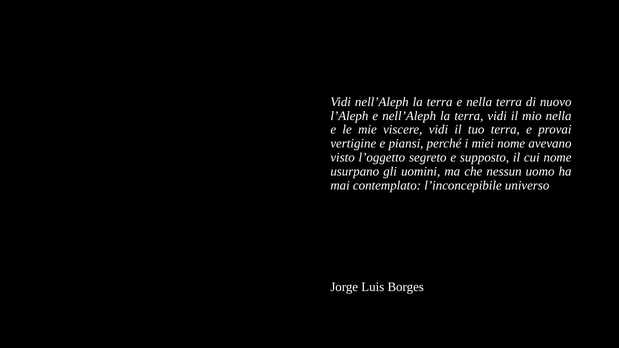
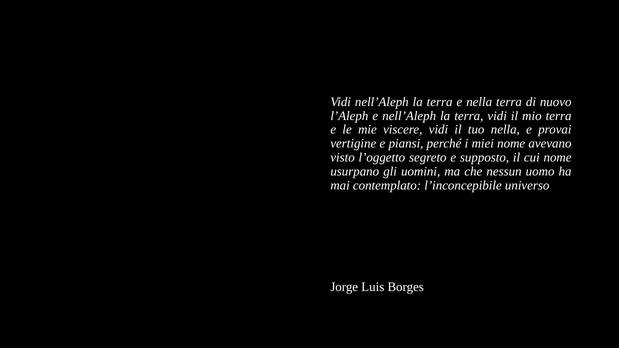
mio nella: nella -> terra (559, 116)
tuo terra: terra -> nella (505, 130)
